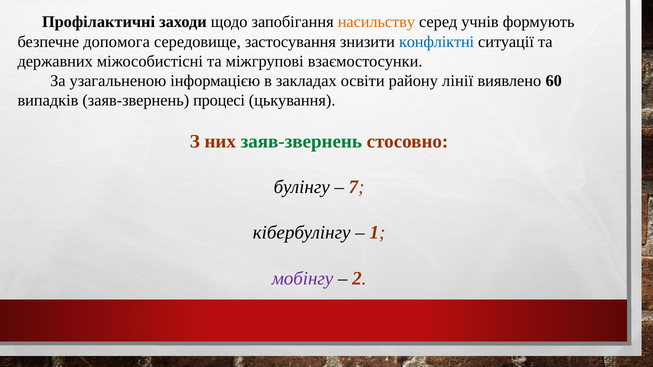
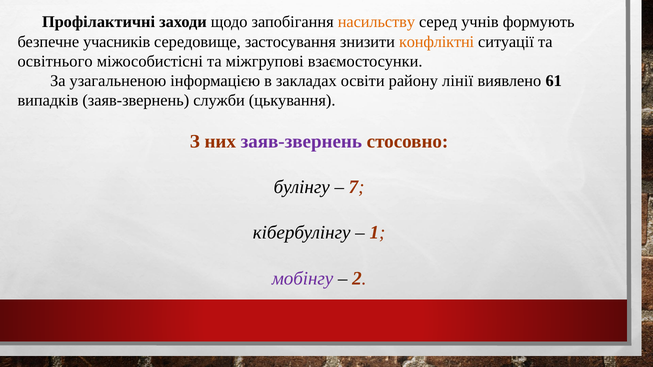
допомога: допомога -> учасників (117, 42)
конфліктні colour: blue -> orange (437, 42)
державних: державних -> освітнього (55, 61)
60: 60 -> 61 (554, 81)
процесі: процесі -> служби (219, 100)
заяв-звернень colour: green -> purple (301, 141)
